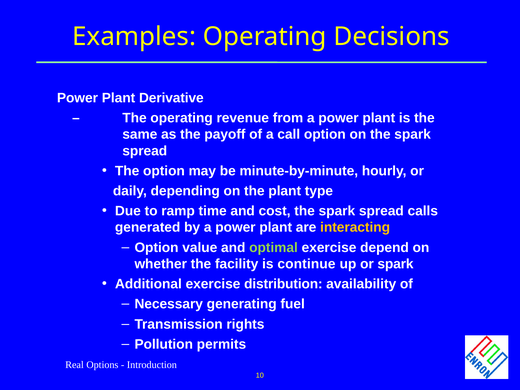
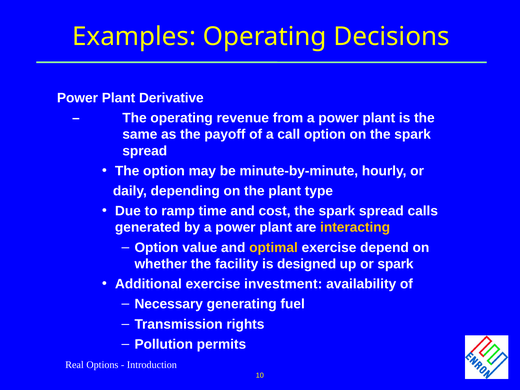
optimal colour: light green -> yellow (274, 248)
continue: continue -> designed (307, 264)
distribution: distribution -> investment (283, 284)
